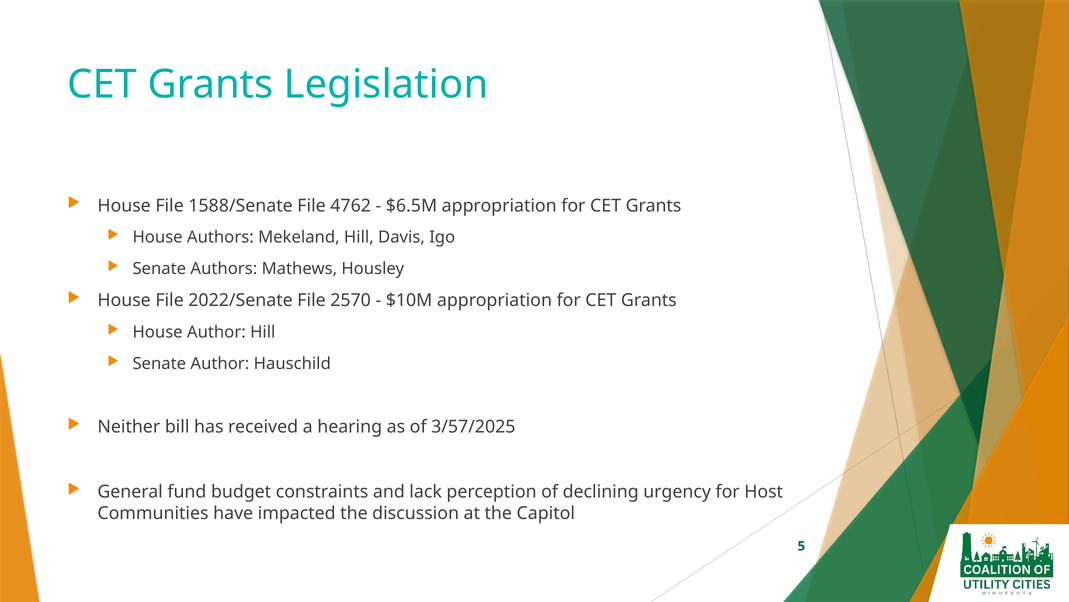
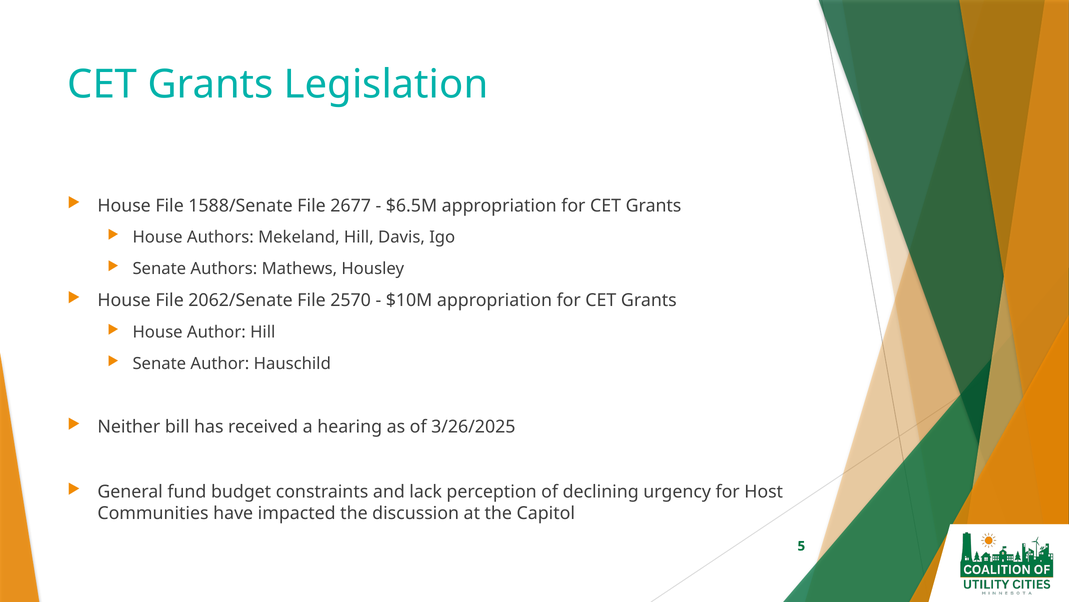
4762: 4762 -> 2677 (351, 205)
2022/Senate: 2022/Senate -> 2062/Senate (241, 300)
3/57/2025: 3/57/2025 -> 3/26/2025 (473, 426)
